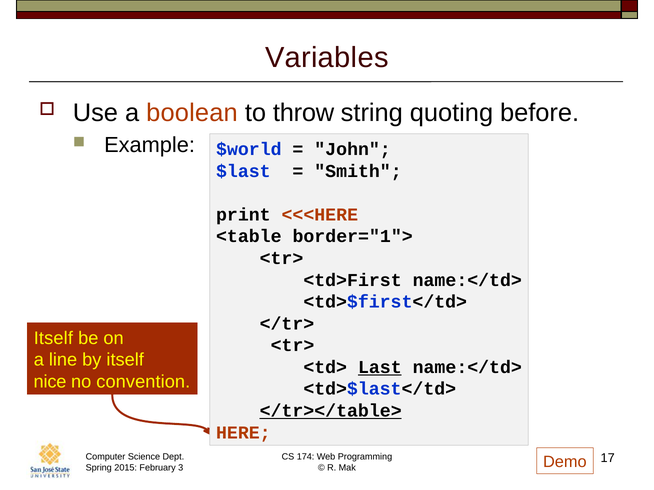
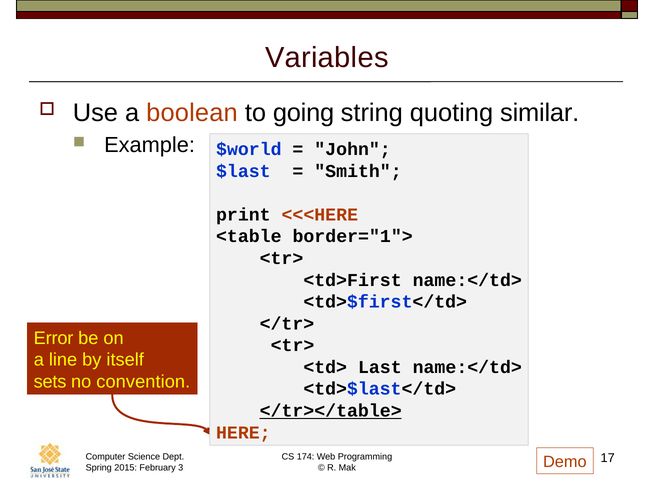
throw: throw -> going (304, 113)
before: before -> similar (540, 113)
Itself: Itself -> Error (54, 338)
Last underline: present -> none (380, 368)
nice: nice -> sets (50, 382)
